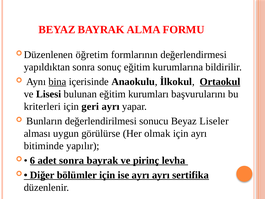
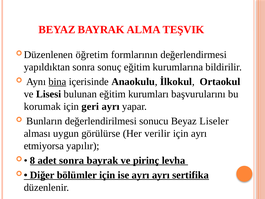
FORMU: FORMU -> TEŞVIK (184, 30)
Ortaokul underline: present -> none (220, 82)
kriterleri: kriterleri -> korumak (42, 106)
olmak: olmak -> verilir (157, 133)
bitiminde: bitiminde -> etmiyorsa (44, 146)
6: 6 -> 8 (33, 160)
